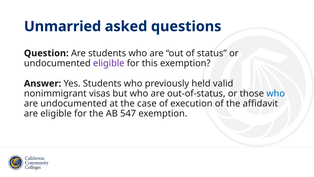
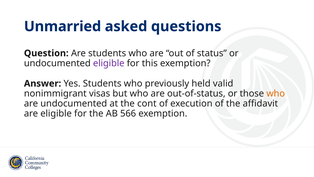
who colour: blue -> orange (276, 93)
case: case -> cont (147, 103)
547: 547 -> 566 (128, 113)
